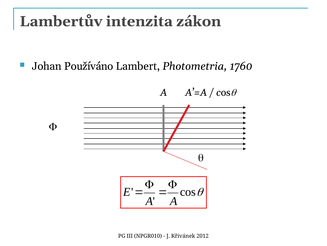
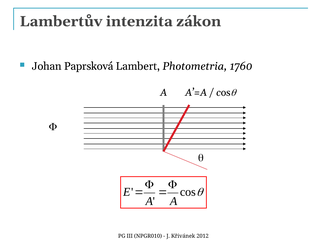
Používáno: Používáno -> Paprsková (89, 66)
